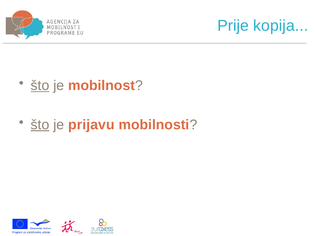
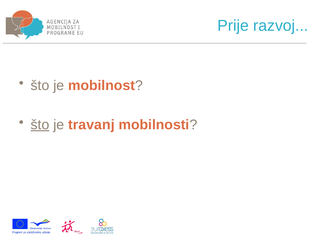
kopija: kopija -> razvoj (281, 26)
što underline: present -> none (40, 86)
prijavu: prijavu -> travanj (91, 125)
